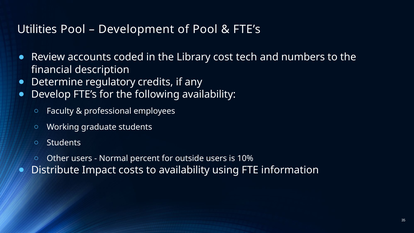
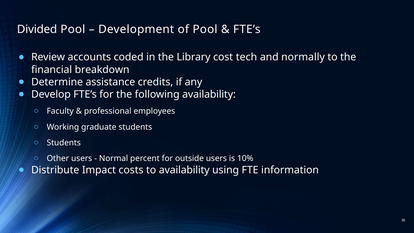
Utilities: Utilities -> Divided (37, 29)
numbers: numbers -> normally (303, 57)
description: description -> breakdown (102, 70)
regulatory: regulatory -> assistance (110, 82)
